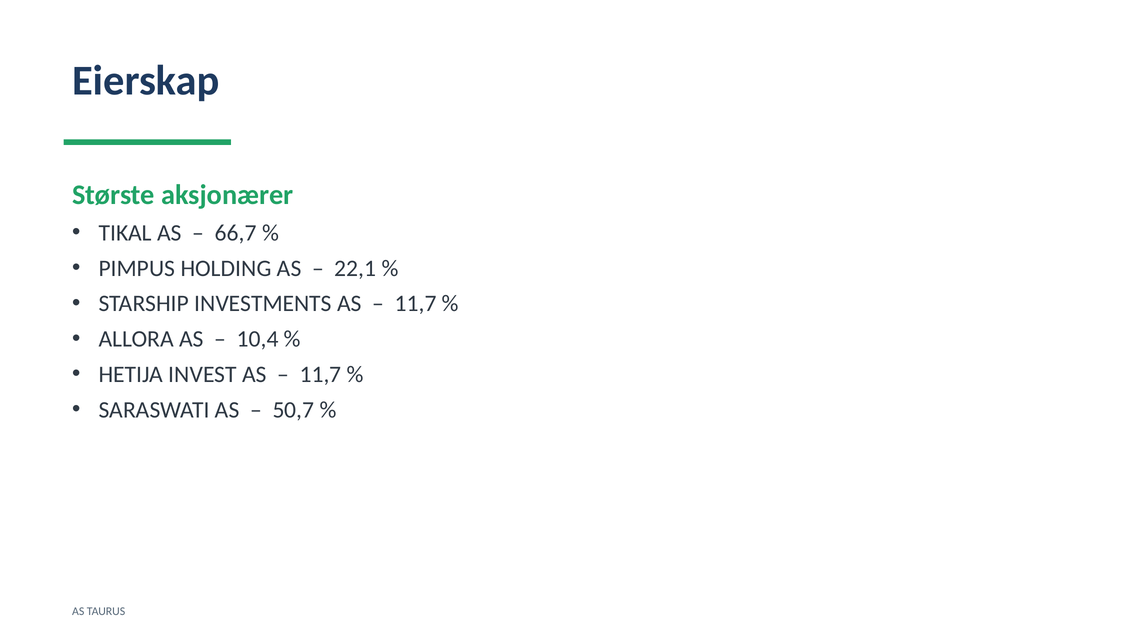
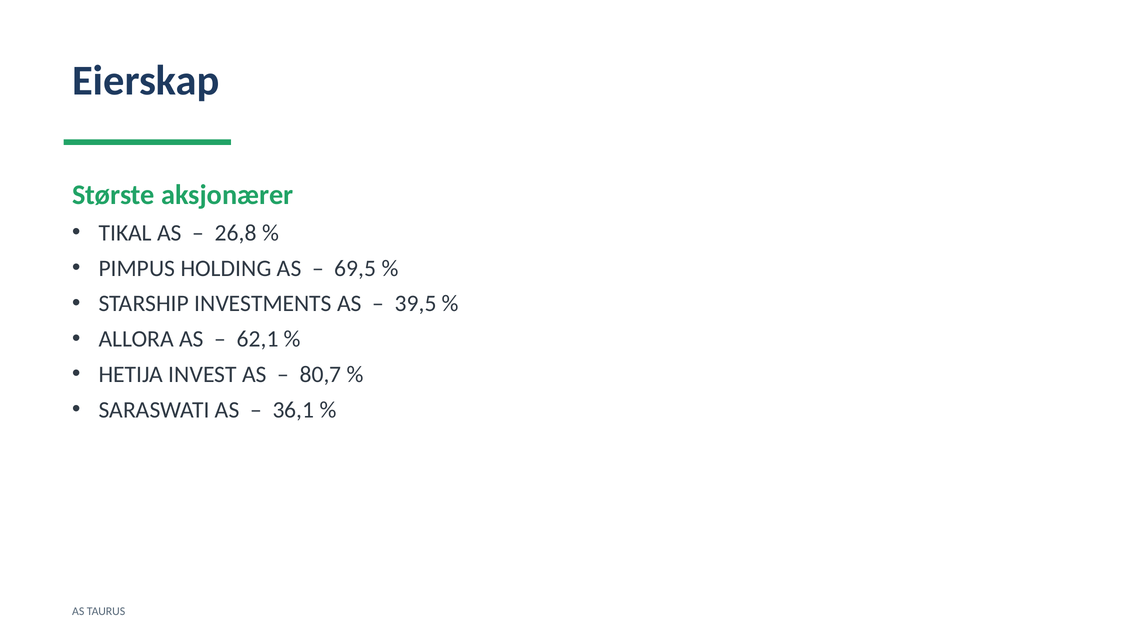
66,7: 66,7 -> 26,8 (236, 233)
22,1: 22,1 -> 69,5 (355, 268)
11,7: 11,7 -> 39,5 (416, 304)
10,4: 10,4 -> 62,1 (258, 339)
11,7: 11,7 -> 80,7 (320, 375)
50,7: 50,7 -> 36,1 (293, 410)
